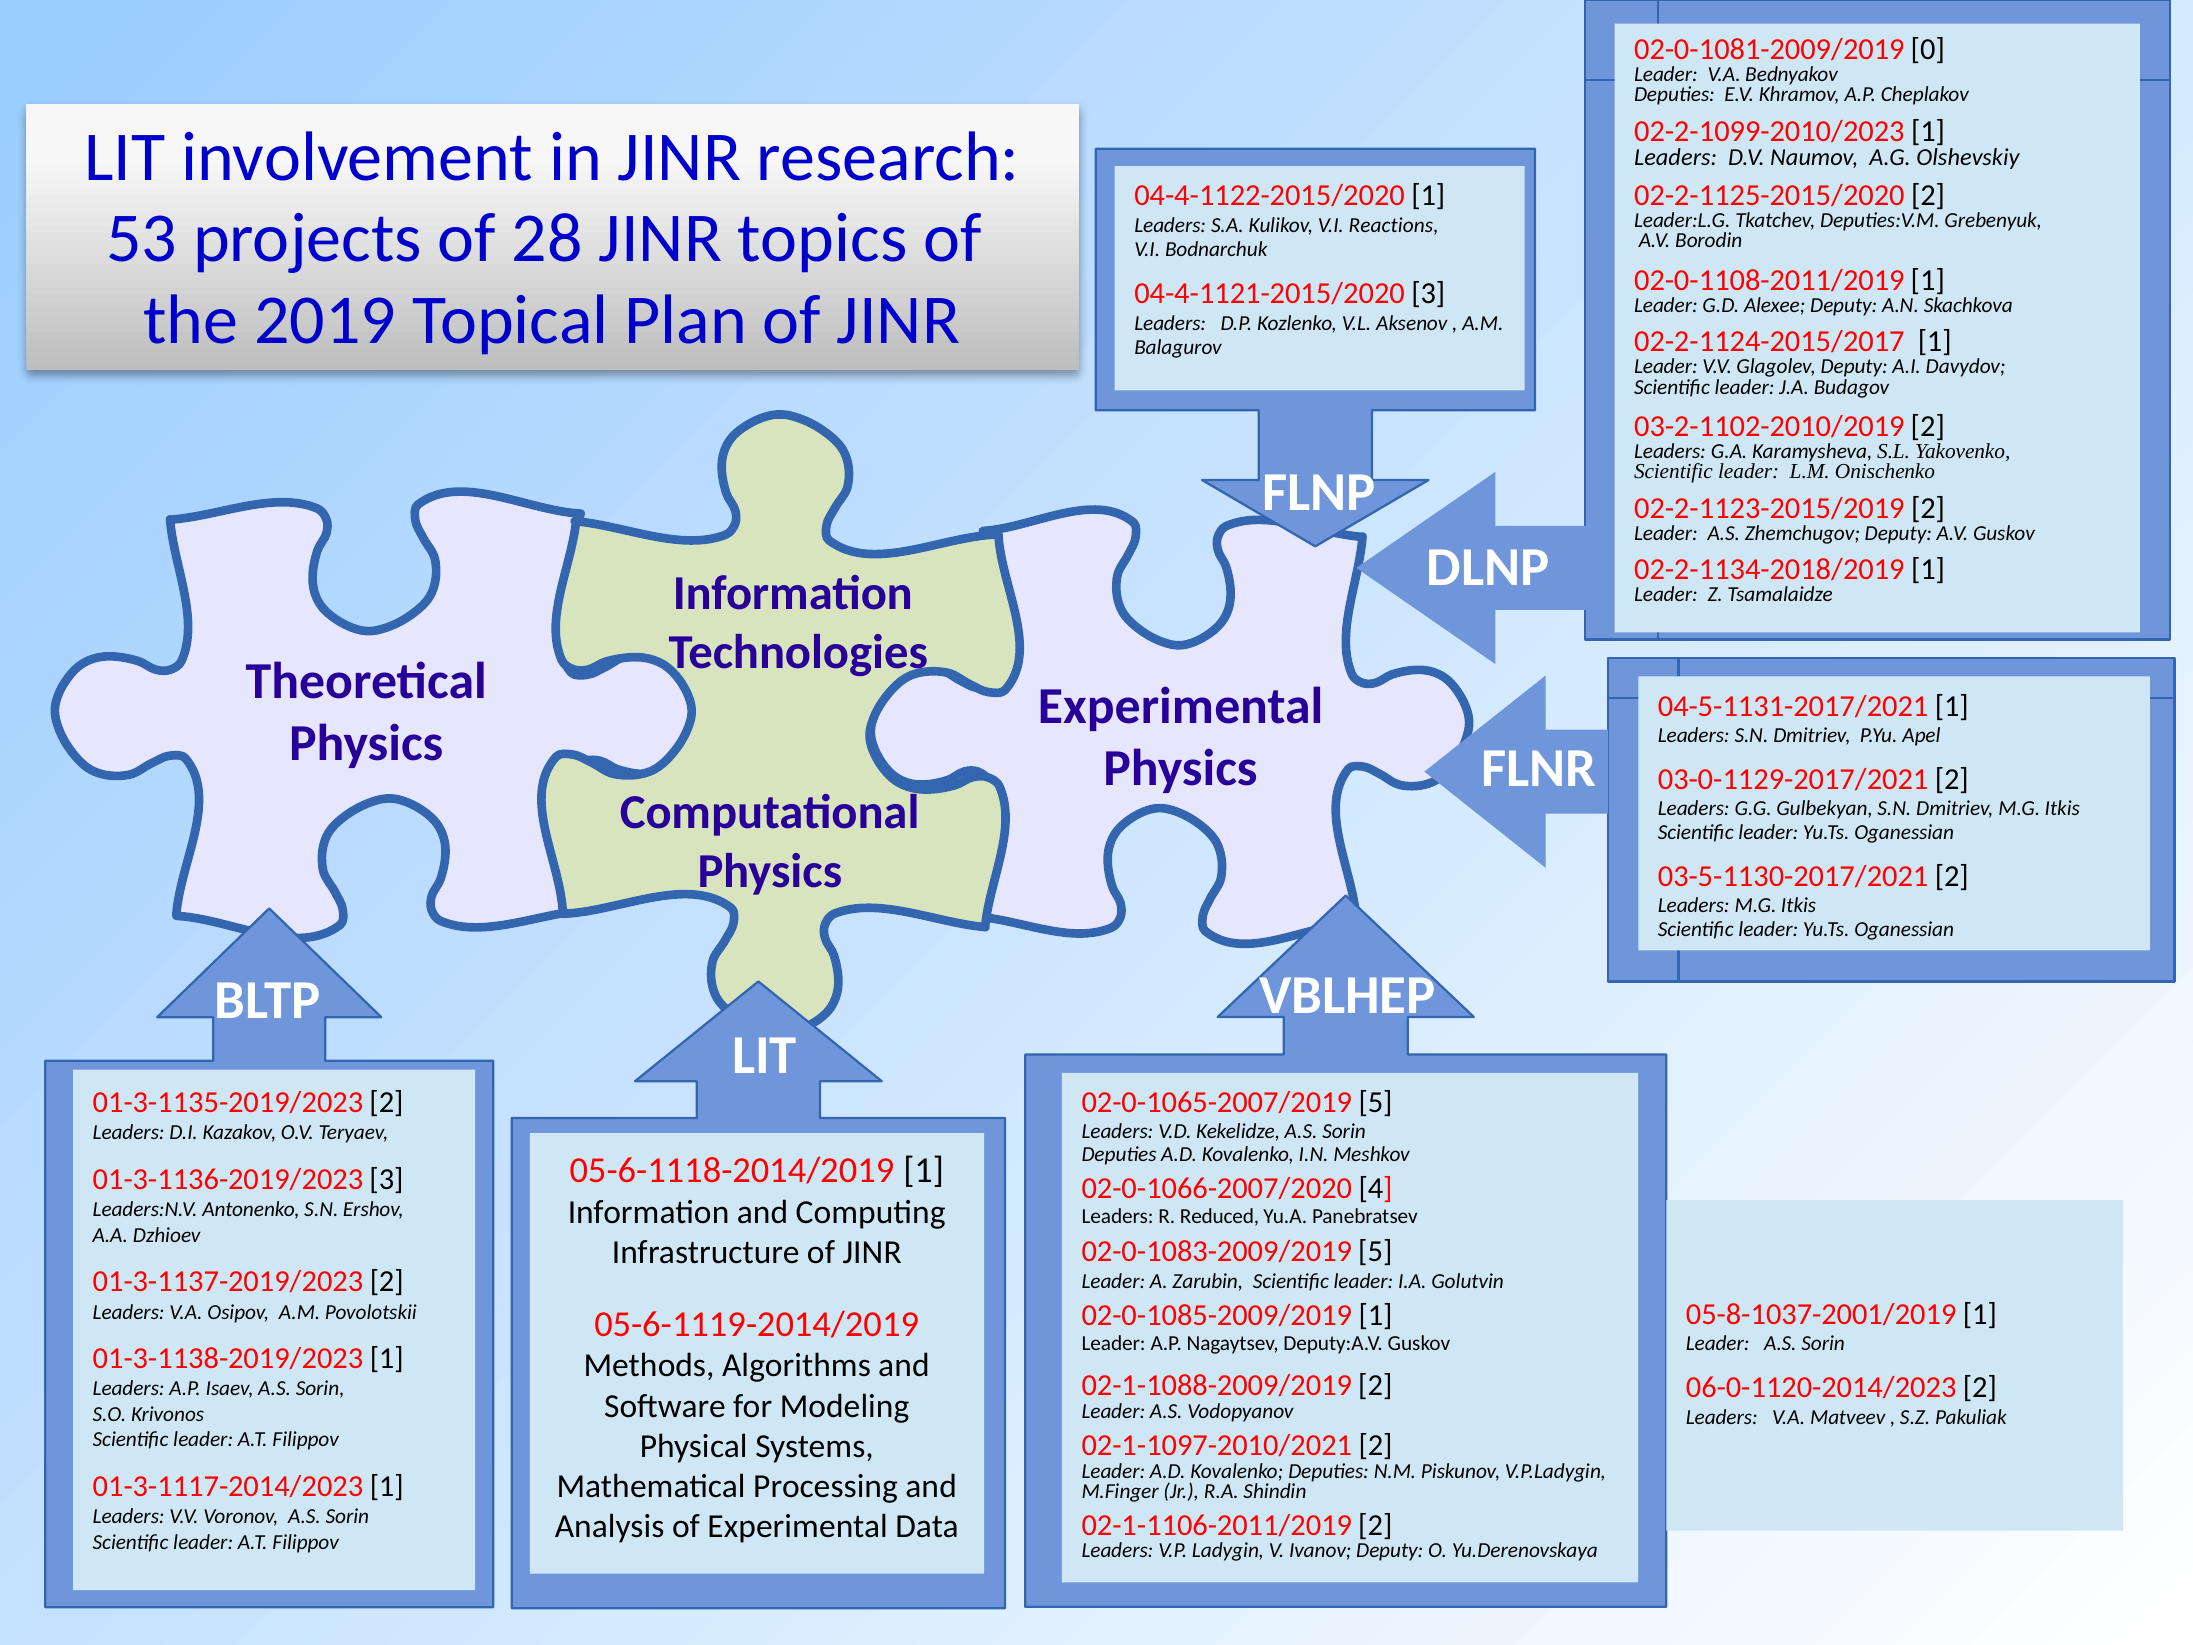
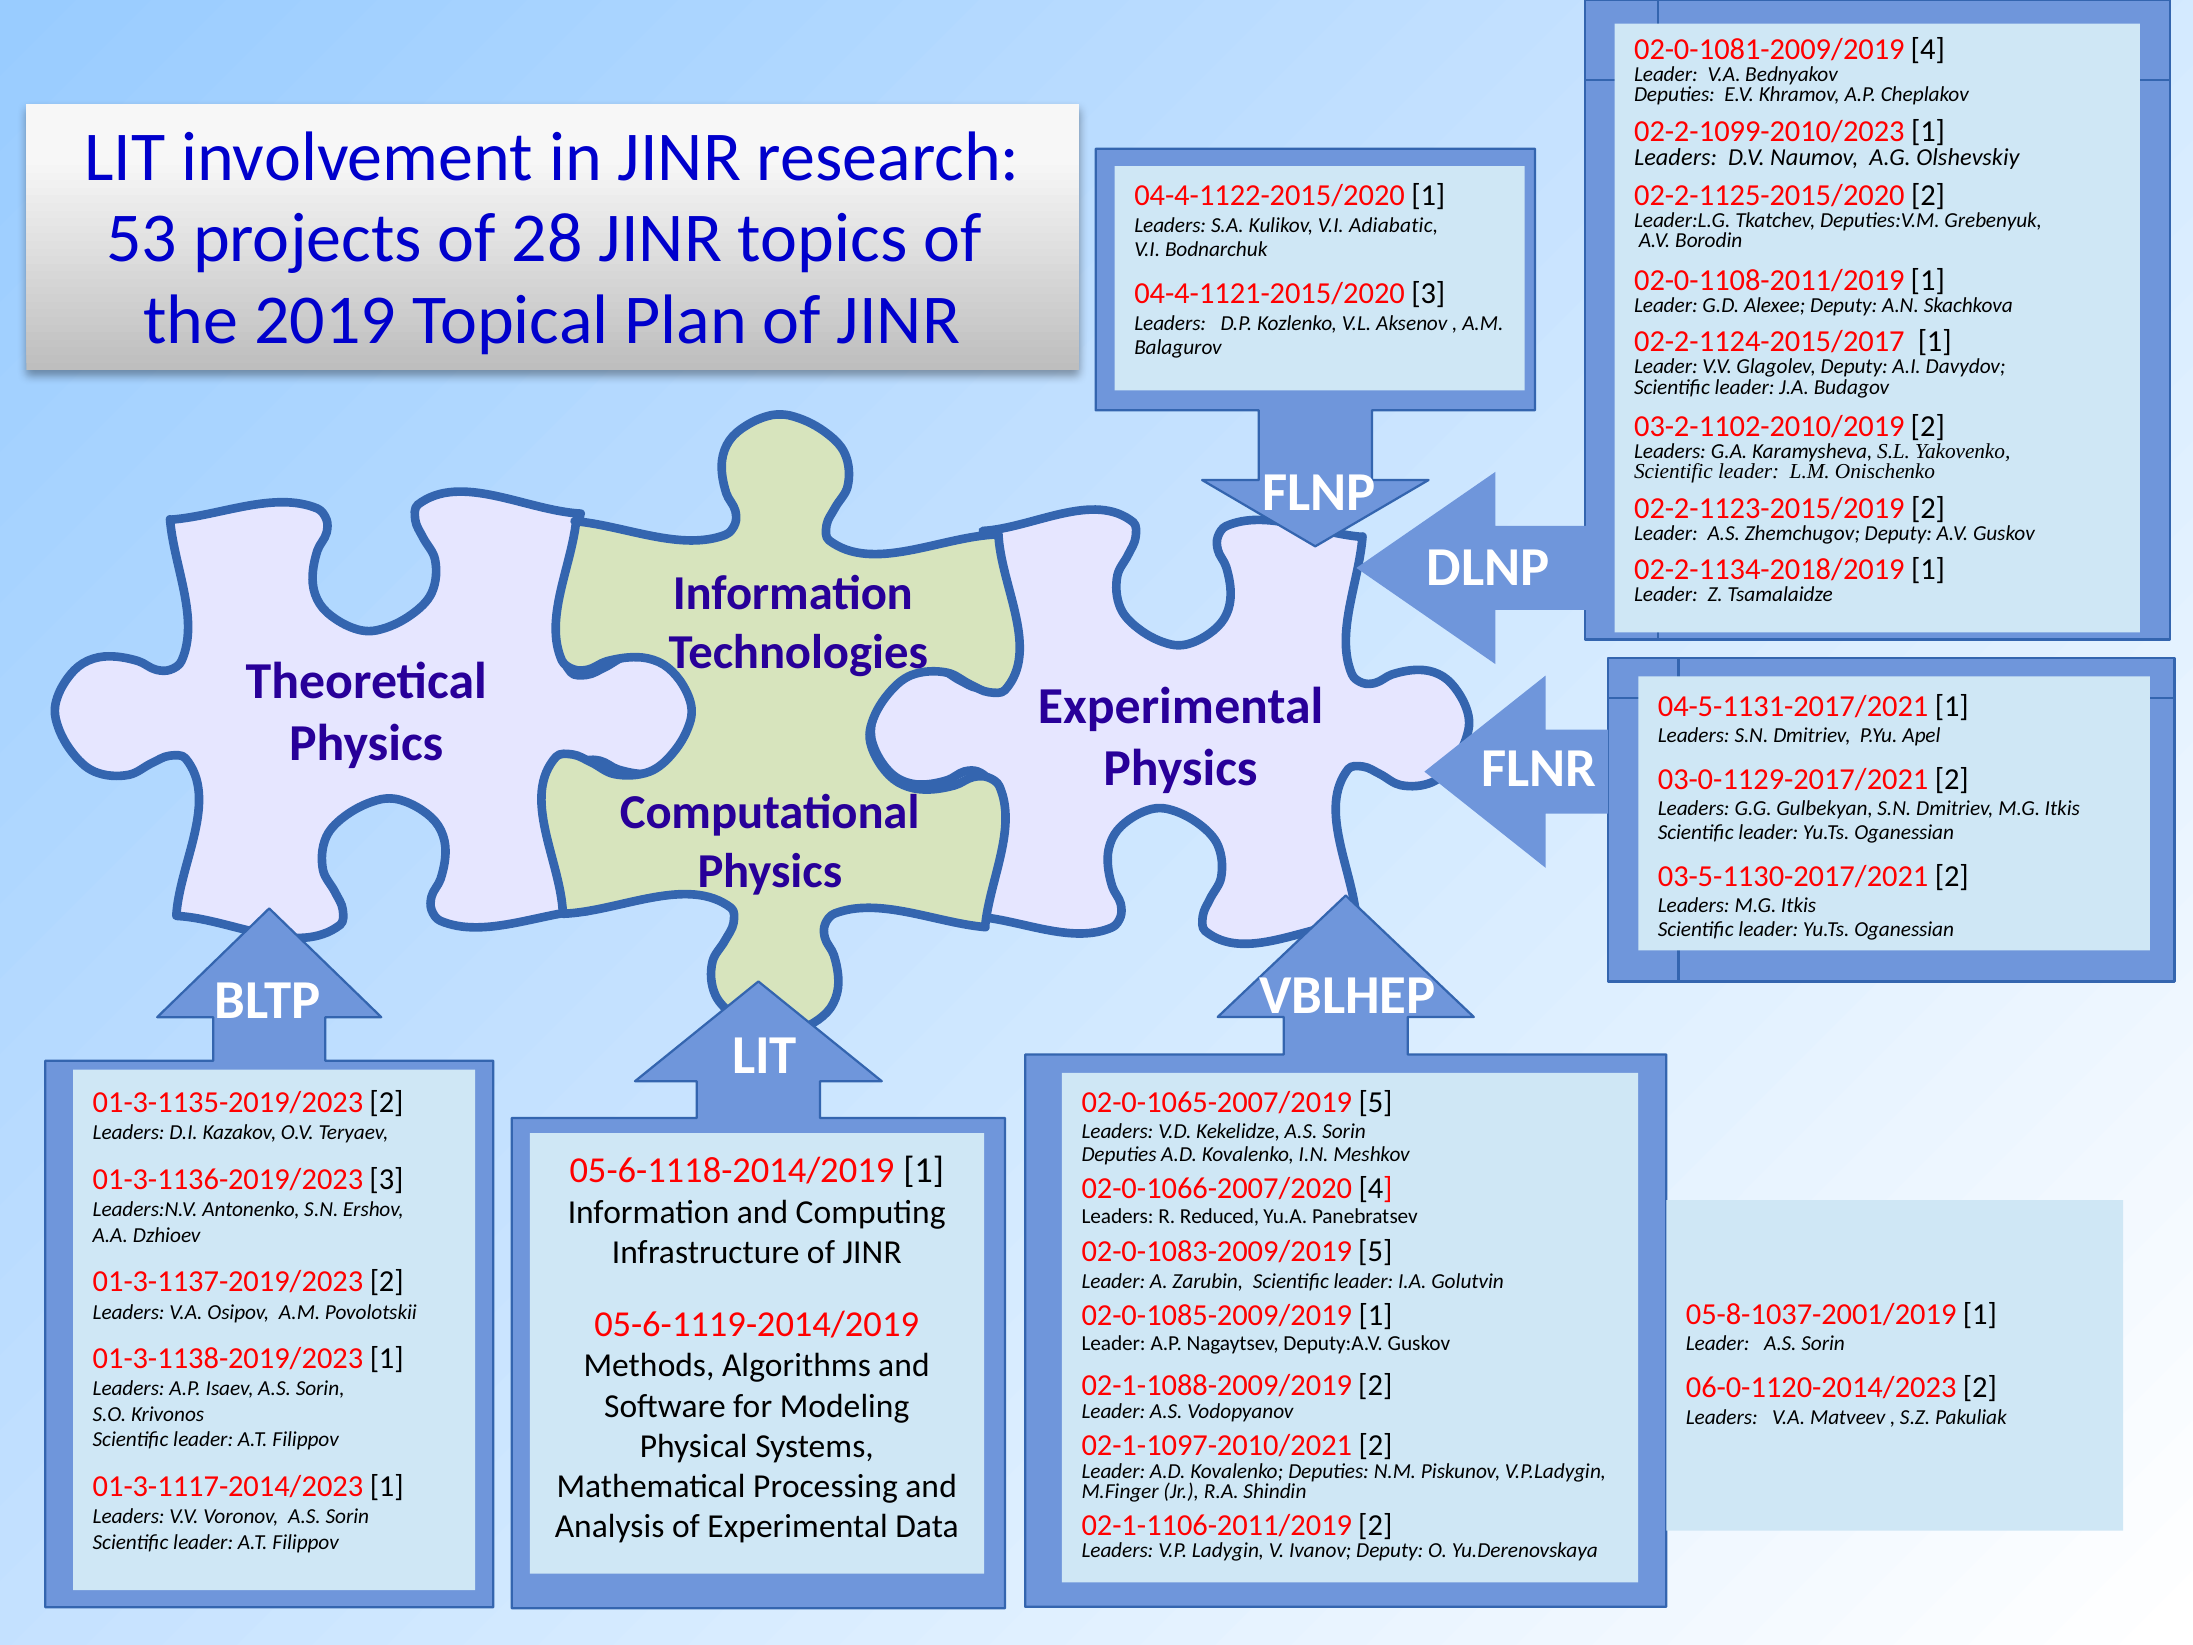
02-0-1081-2009/2019 0: 0 -> 4 (1928, 49)
Reactions: Reactions -> Adiabatic (1394, 225)
